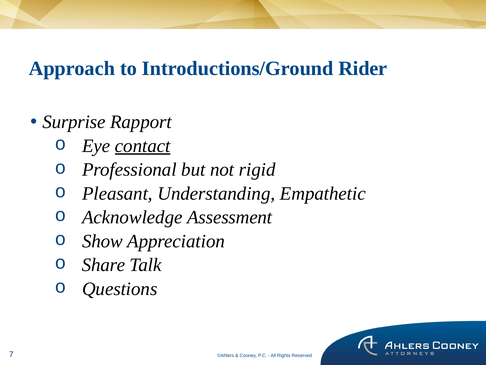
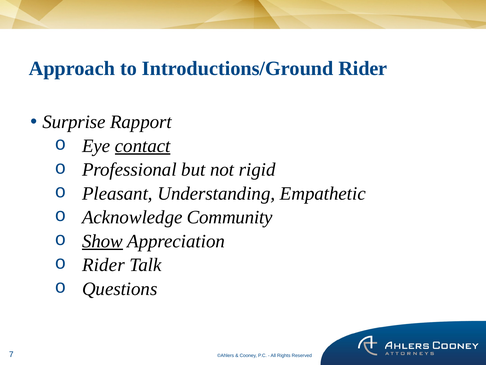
Assessment: Assessment -> Community (230, 217)
Show underline: none -> present (102, 241)
Share: Share -> Rider (103, 265)
